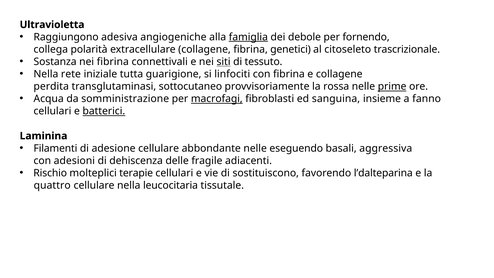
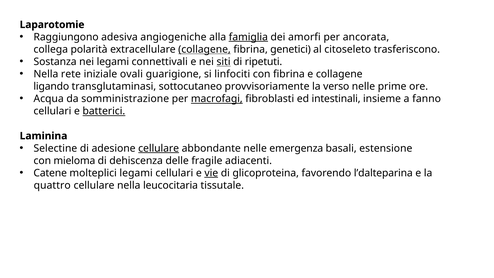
Ultravioletta: Ultravioletta -> Laparotomie (52, 25)
debole: debole -> amorfi (304, 37)
fornendo: fornendo -> ancorata (366, 37)
collagene underline: none -> present (204, 49)
trascrizionale: trascrizionale -> trasferiscono (407, 49)
nei fibrina: fibrina -> legami (113, 62)
tessuto: tessuto -> ripetuti (264, 62)
tutta: tutta -> ovali (131, 74)
perdita: perdita -> ligando (51, 86)
rossa: rossa -> verso (336, 86)
prime underline: present -> none (392, 86)
sanguina: sanguina -> intestinali (336, 99)
Filamenti: Filamenti -> Selectine (55, 148)
cellulare underline: none -> present (159, 148)
eseguendo: eseguendo -> emergenza (296, 148)
aggressiva: aggressiva -> estensione (386, 148)
adesioni: adesioni -> mieloma (74, 161)
Rischio: Rischio -> Catene (50, 173)
molteplici terapie: terapie -> legami (136, 173)
vie underline: none -> present (211, 173)
sostituiscono: sostituiscono -> glicoproteina (266, 173)
